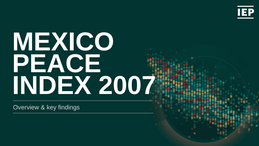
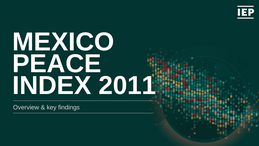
2007: 2007 -> 2011 (127, 85)
